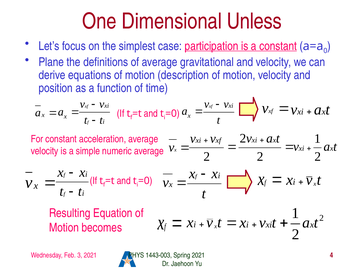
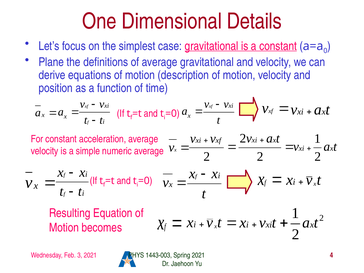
Unless: Unless -> Details (254, 21)
case participation: participation -> gravitational (212, 46)
